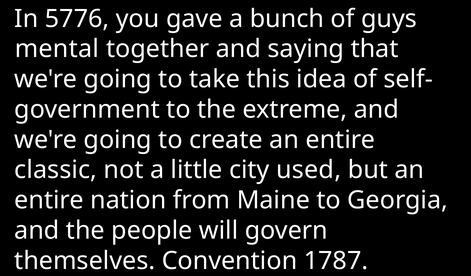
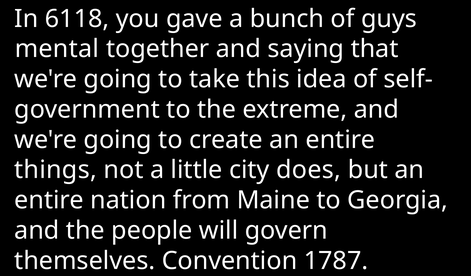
5776: 5776 -> 6118 (77, 19)
classic: classic -> things (56, 170)
used: used -> does (309, 170)
